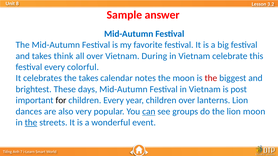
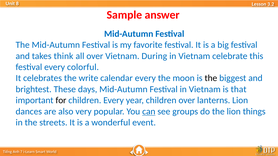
the takes: takes -> write (88, 78)
calendar notes: notes -> every (145, 78)
the colour: red -> black (211, 78)
post: post -> that (239, 89)
lion moon: moon -> things (254, 112)
the underline: present -> none (31, 123)
